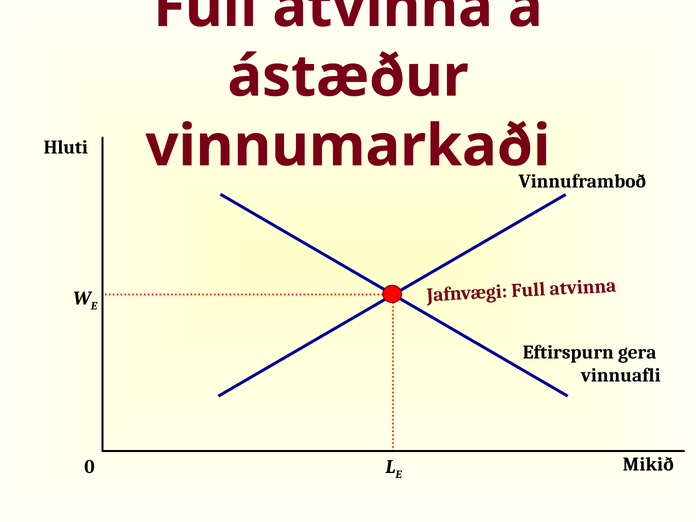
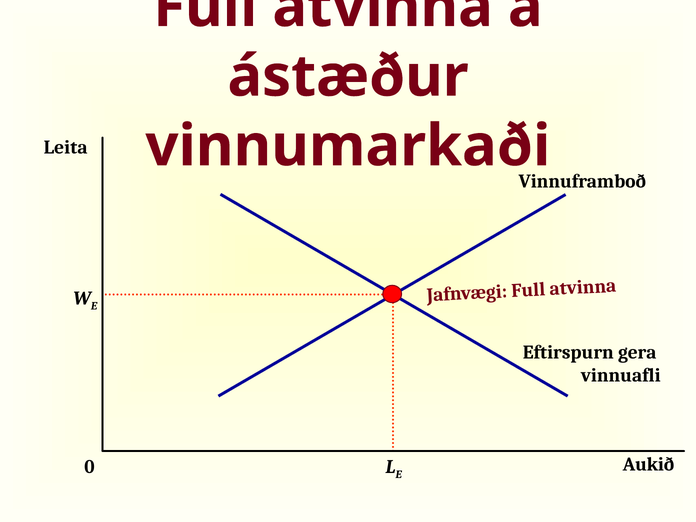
Hluti: Hluti -> Leita (66, 147)
Mikið: Mikið -> Aukið (649, 464)
